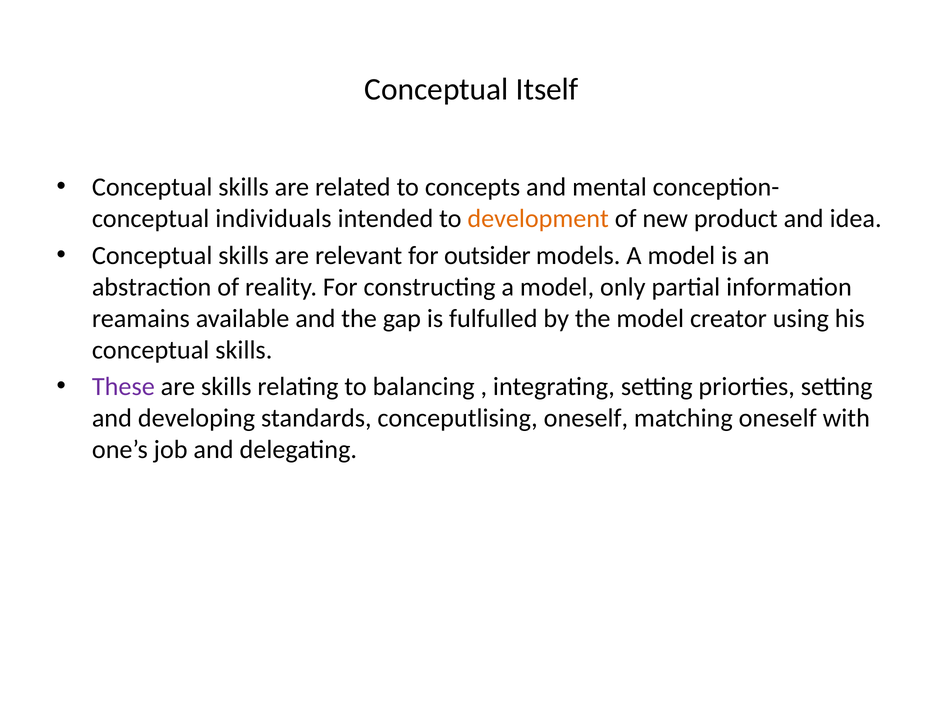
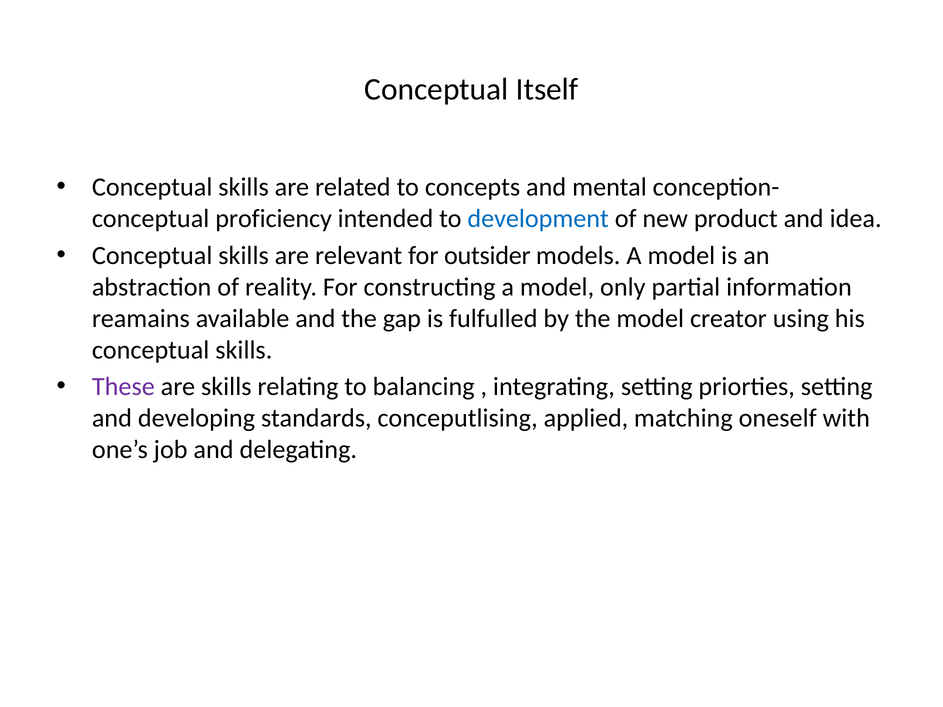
individuals: individuals -> proficiency (274, 219)
development colour: orange -> blue (538, 219)
conceputlising oneself: oneself -> applied (586, 418)
